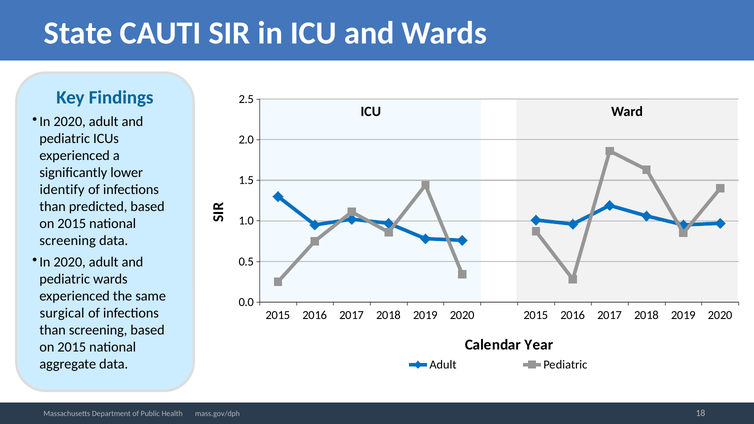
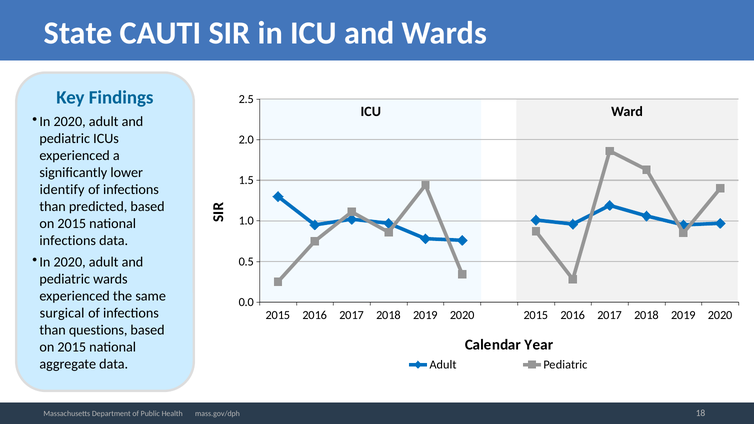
screening: screening -> infections (68, 241)
than screening: screening -> questions (98, 330)
